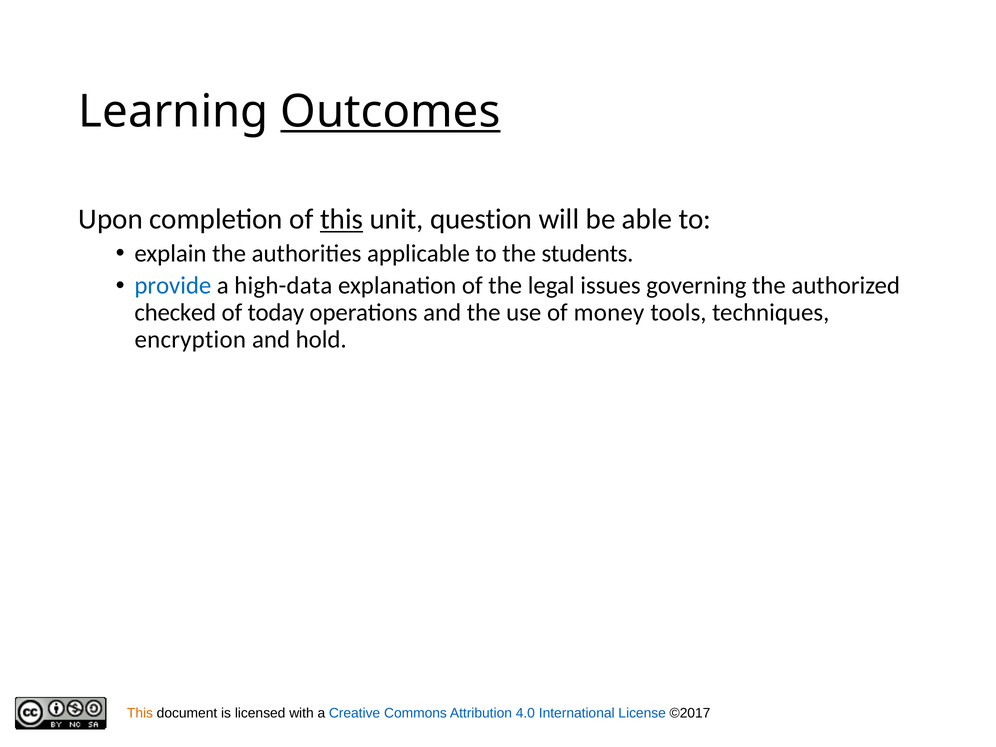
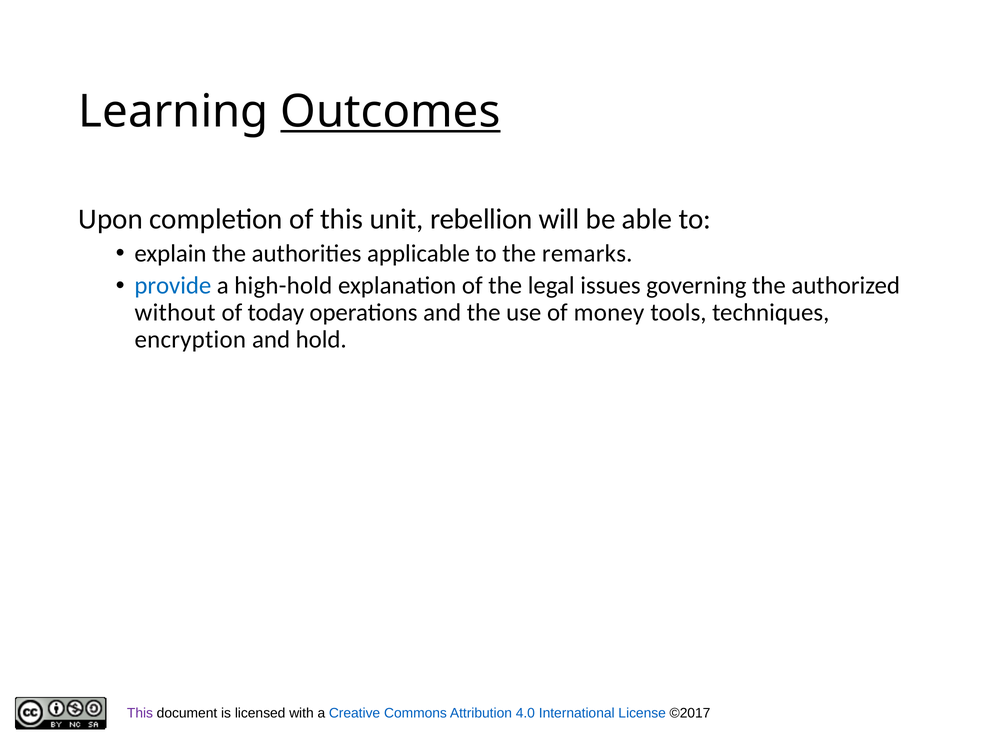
this underline: present -> none (342, 219)
question: question -> rebellion (481, 219)
students: students -> remarks (587, 254)
high-data: high-data -> high-hold (283, 286)
checked: checked -> without (175, 313)
This colour: orange -> purple (140, 713)
